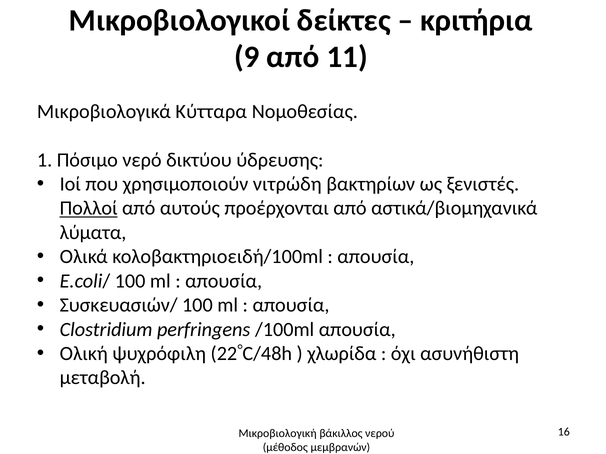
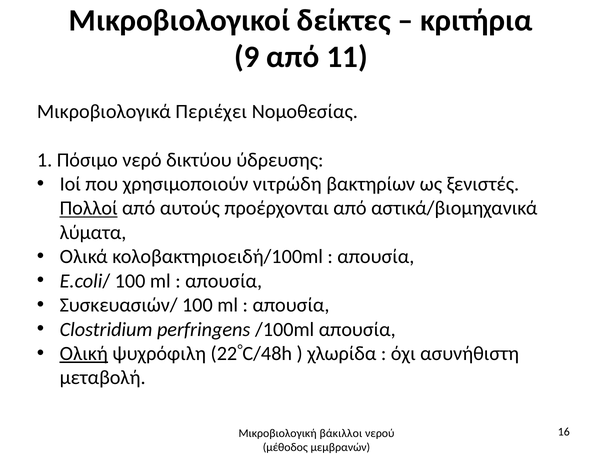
Κύτταρα: Κύτταρα -> Περιέχει (211, 112)
Ολική underline: none -> present (84, 354)
βάκιλλος: βάκιλλος -> βάκιλλοι (341, 434)
